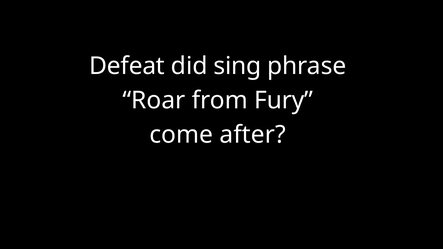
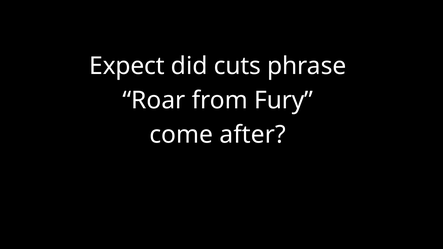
Defeat: Defeat -> Expect (127, 66)
sing: sing -> cuts (237, 66)
